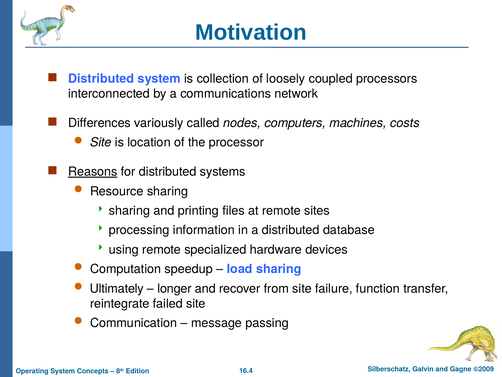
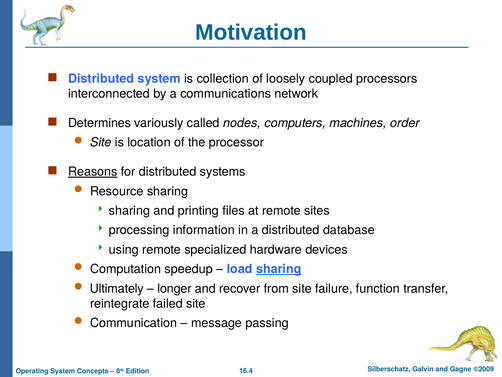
Differences: Differences -> Determines (100, 123)
costs: costs -> order (405, 123)
sharing underline: none -> present (279, 269)
